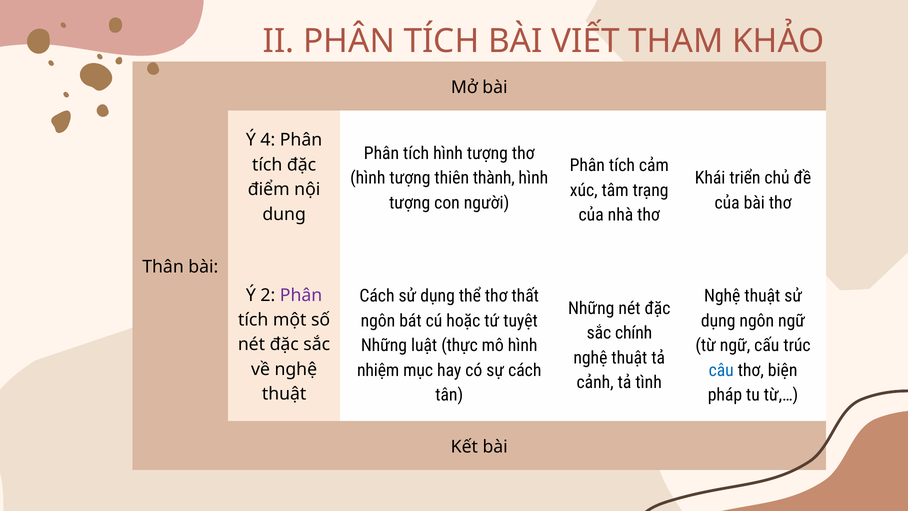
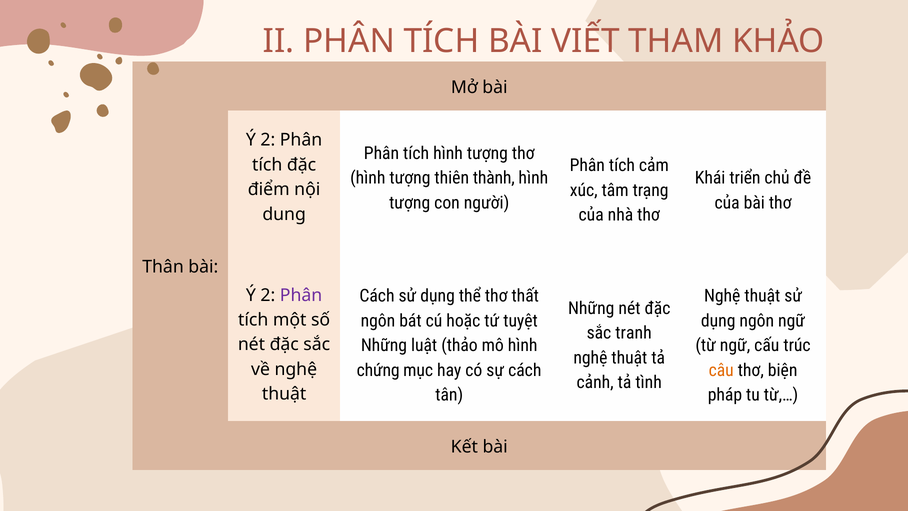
4: 4 -> 2 (268, 140)
chính: chính -> tranh (634, 333)
thực: thực -> thảo (459, 345)
nhiệm: nhiệm -> chứng (378, 370)
câu colour: blue -> orange (721, 370)
